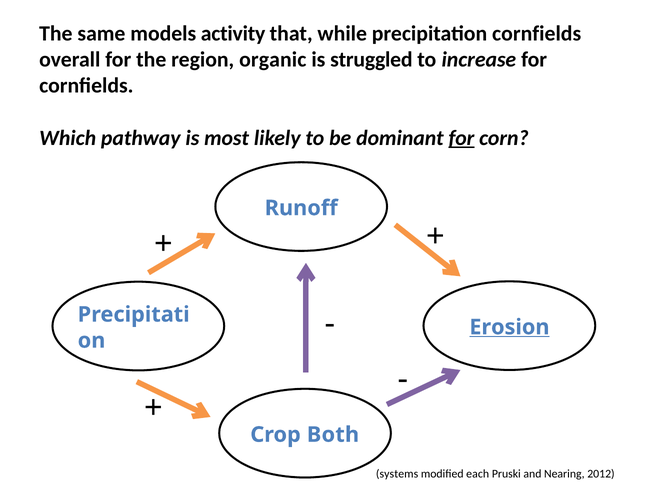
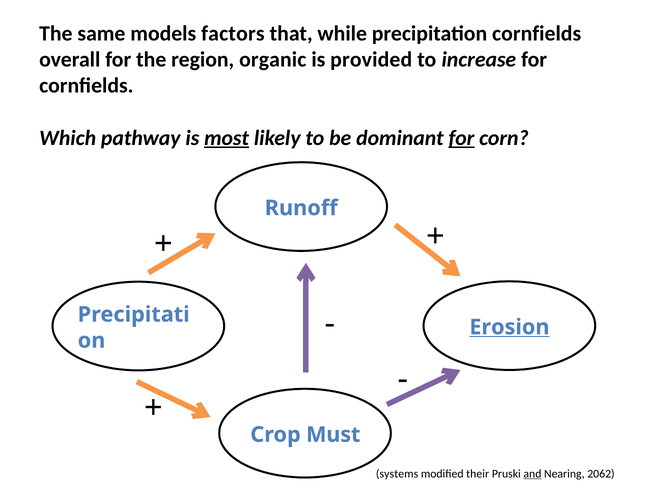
activity: activity -> factors (233, 34)
struggled: struggled -> provided (371, 60)
most underline: none -> present (227, 138)
Both: Both -> Must (333, 435)
each: each -> their (478, 474)
and underline: none -> present (532, 474)
2012: 2012 -> 2062 (601, 474)
